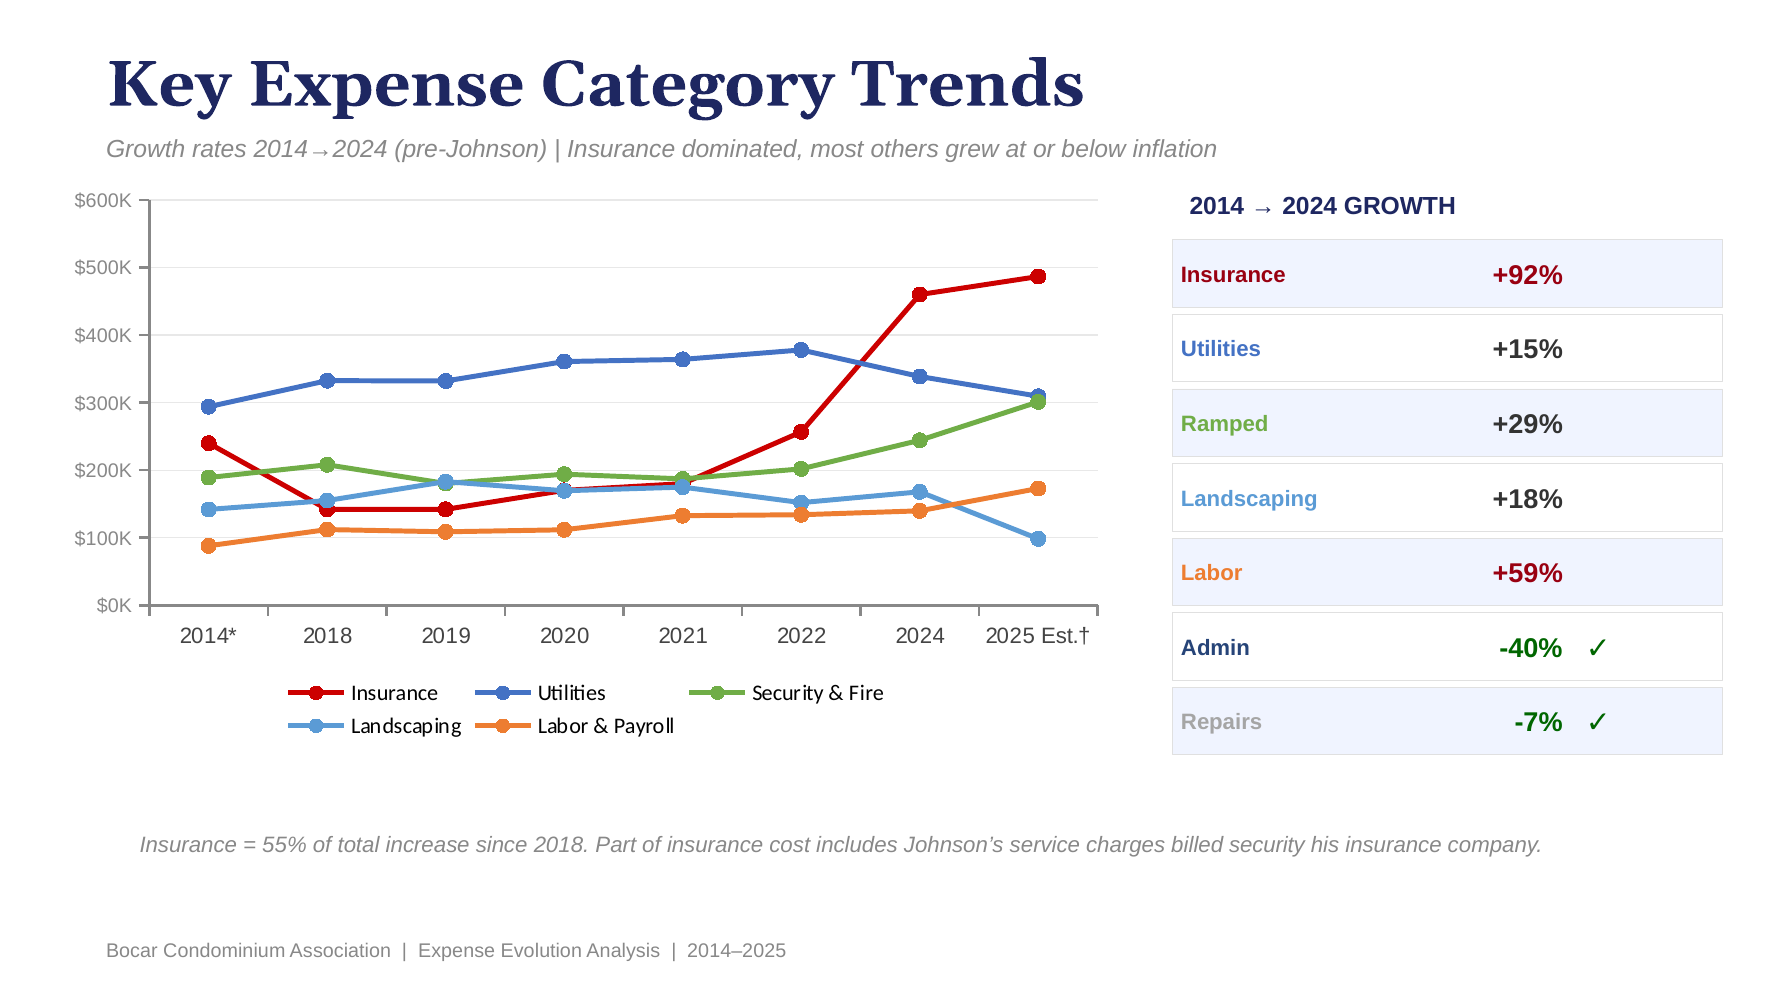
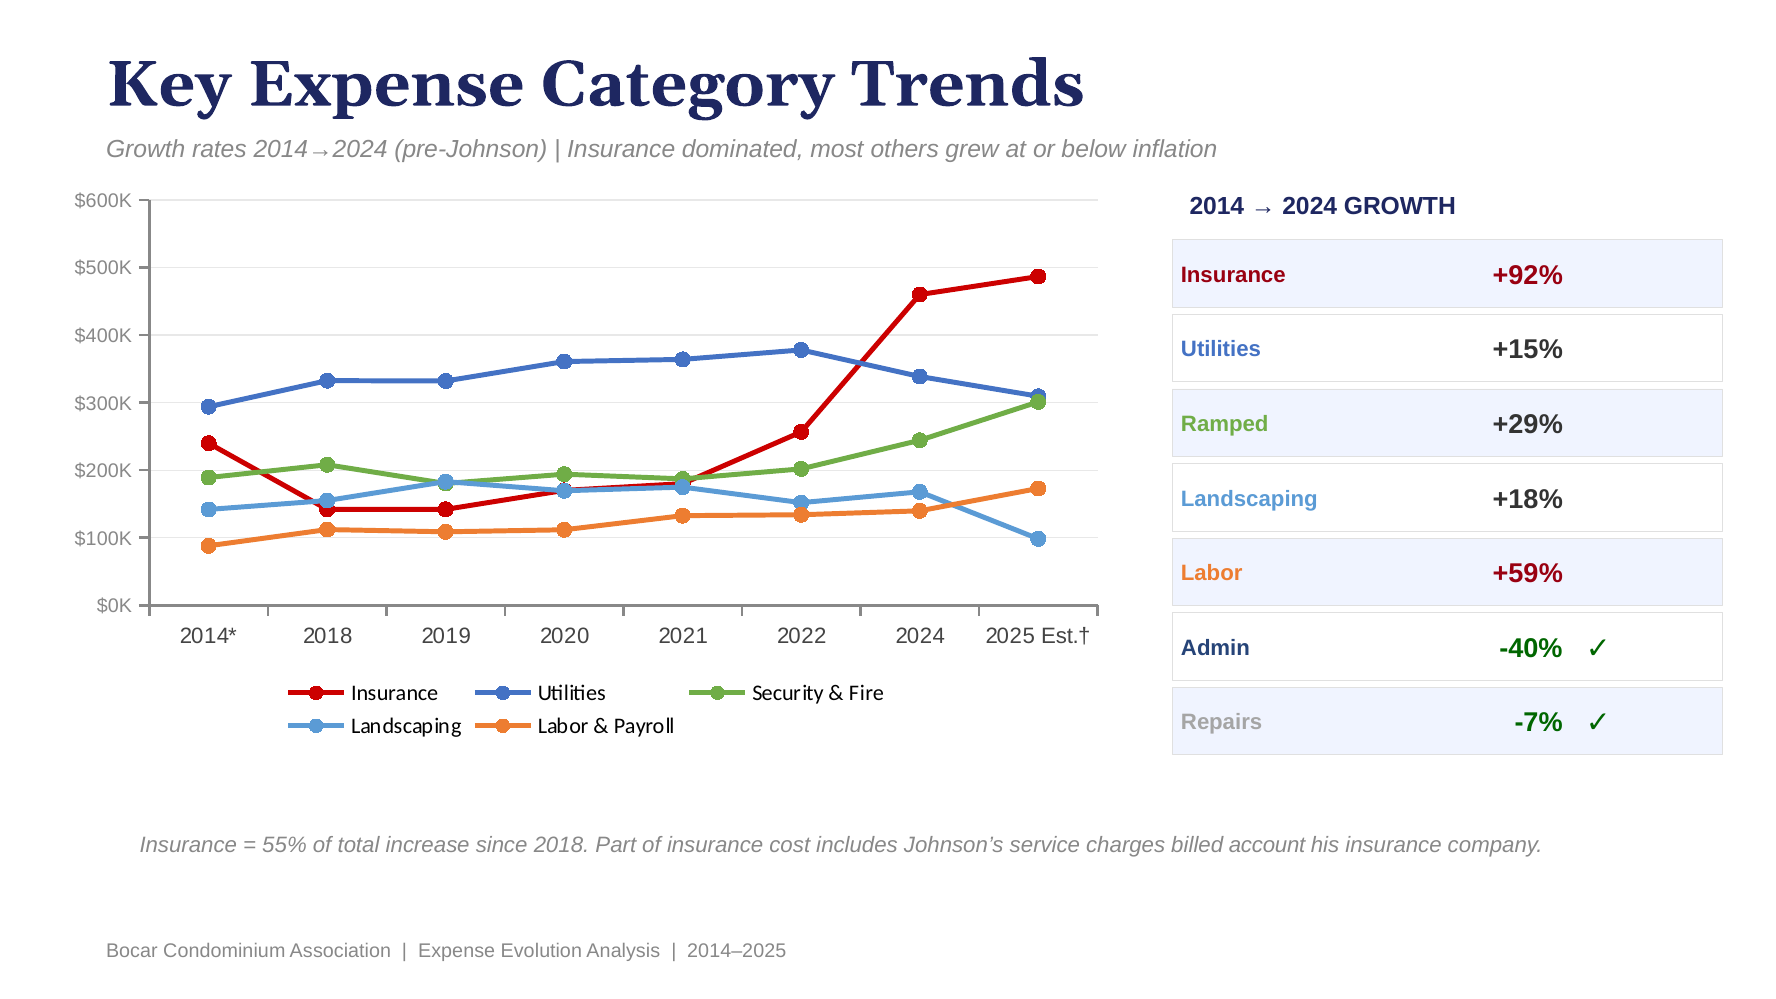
billed security: security -> account (1267, 845)
